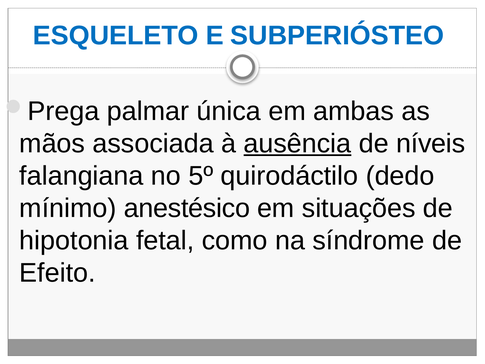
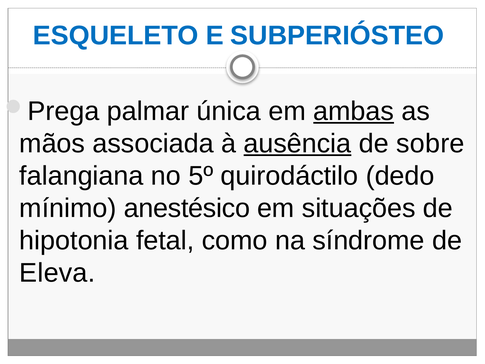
ambas underline: none -> present (354, 111)
níveis: níveis -> sobre (430, 143)
Efeito: Efeito -> Eleva (57, 273)
